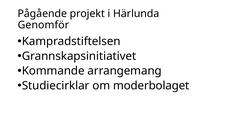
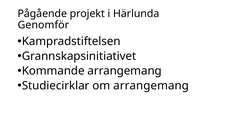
om moderbolaget: moderbolaget -> arrangemang (151, 86)
